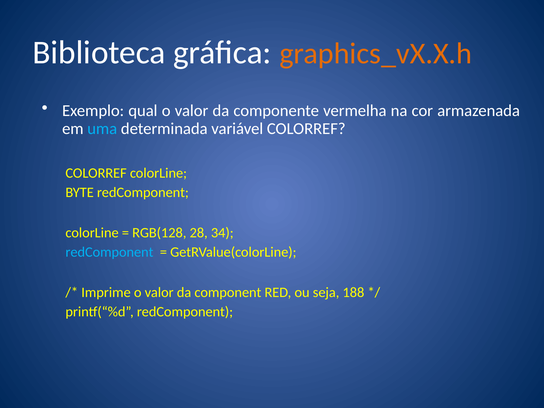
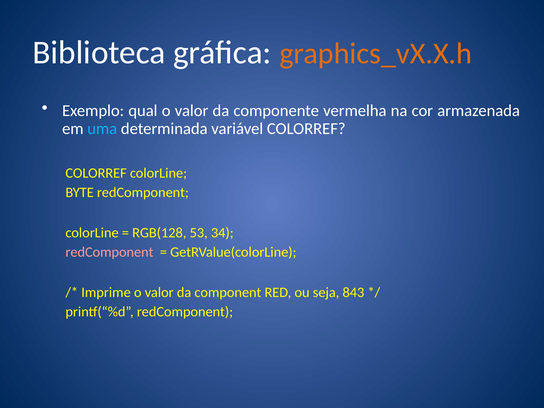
28: 28 -> 53 (199, 233)
redComponent colour: light blue -> pink (109, 252)
188: 188 -> 843 (353, 293)
